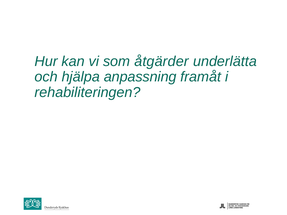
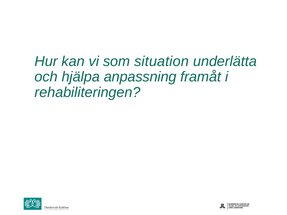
åtgärder: åtgärder -> situation (162, 61)
